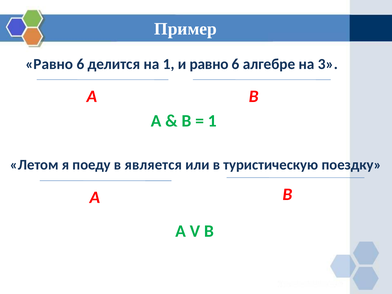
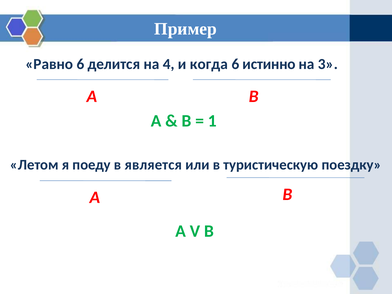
на 1: 1 -> 4 (169, 64)
и равно: равно -> когда (209, 64)
алгебре: алгебре -> истинно (269, 64)
